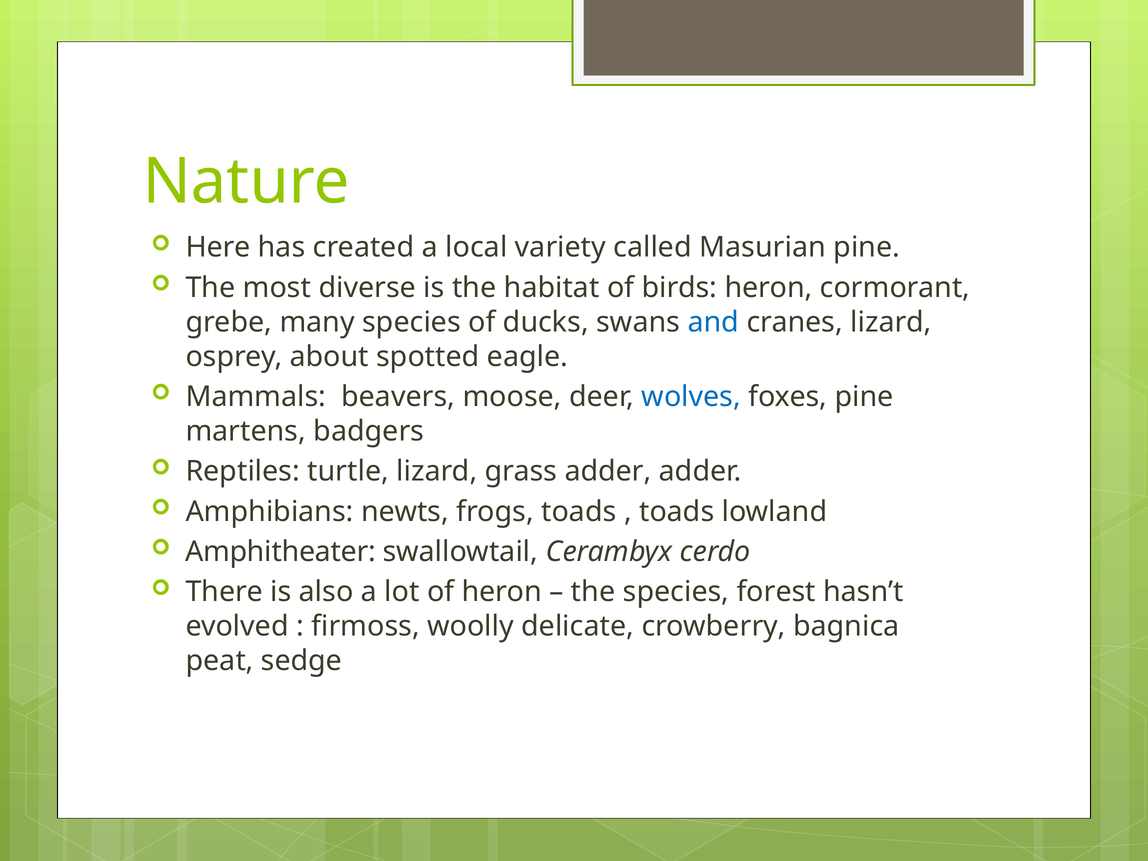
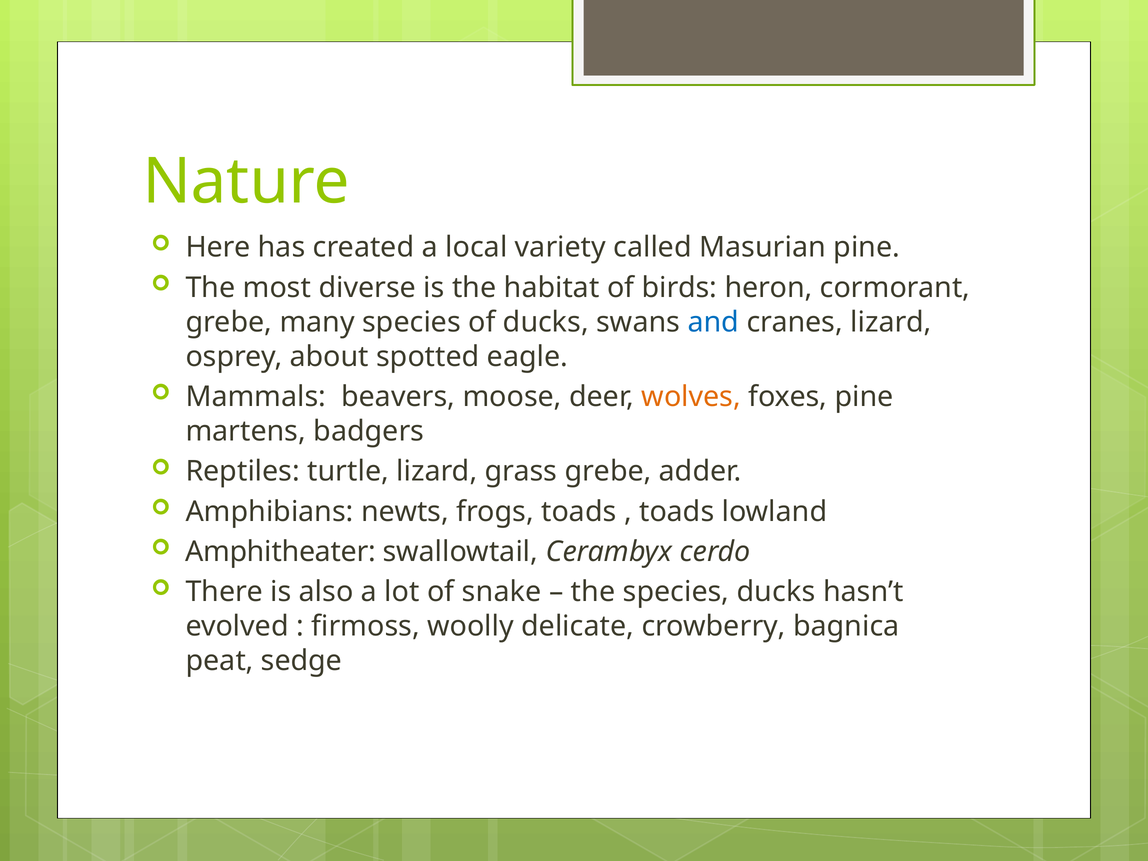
wolves colour: blue -> orange (691, 397)
grass adder: adder -> grebe (608, 471)
of heron: heron -> snake (502, 592)
species forest: forest -> ducks (776, 592)
